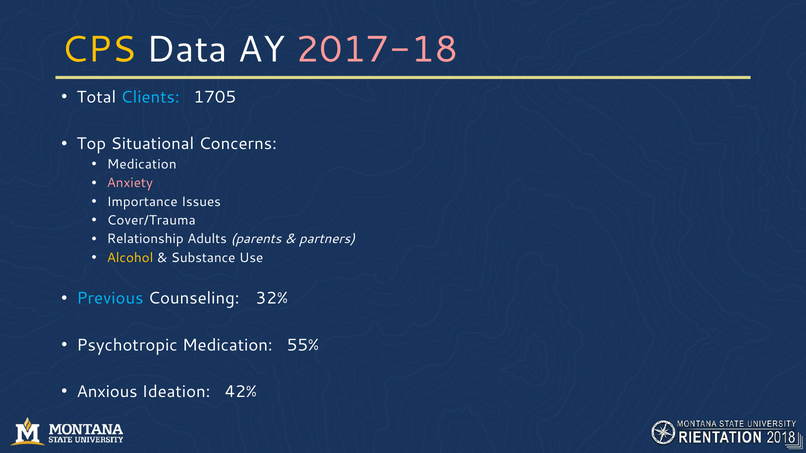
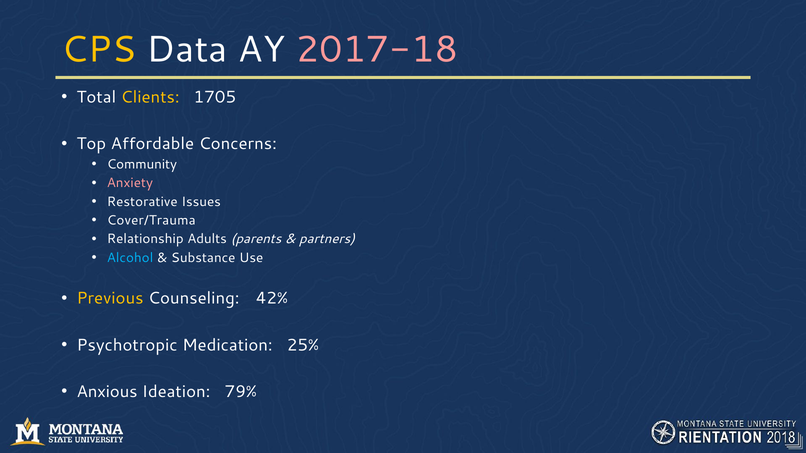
Clients colour: light blue -> yellow (150, 97)
Situational: Situational -> Affordable (152, 144)
Medication: Medication -> Community (142, 164)
Importance: Importance -> Restorative (142, 202)
Alcohol colour: yellow -> light blue (130, 258)
Previous colour: light blue -> yellow (110, 299)
32%: 32% -> 42% (272, 299)
55%: 55% -> 25% (303, 345)
42%: 42% -> 79% (241, 392)
